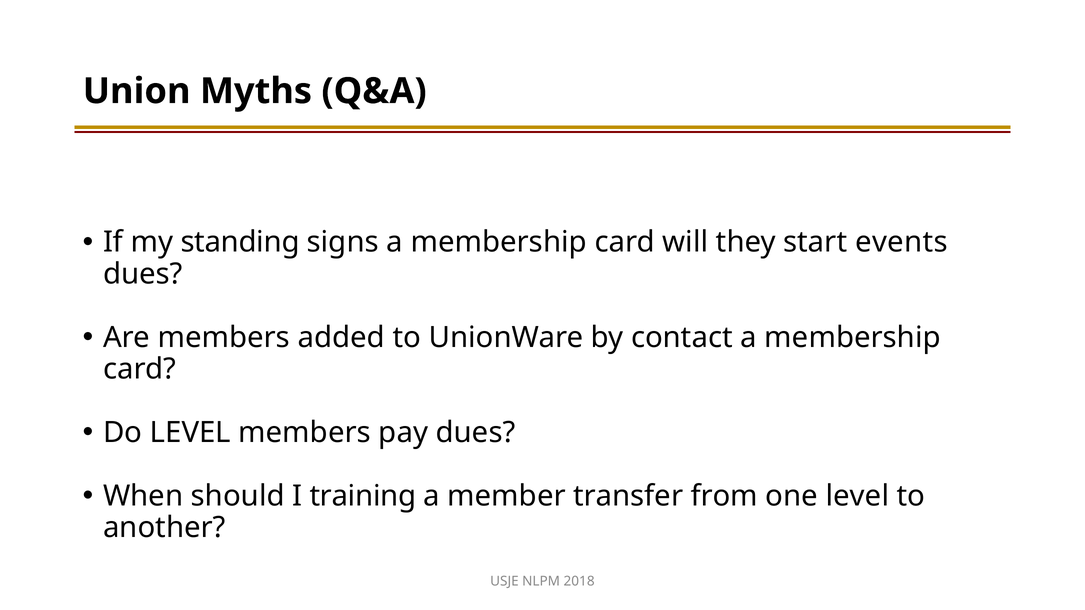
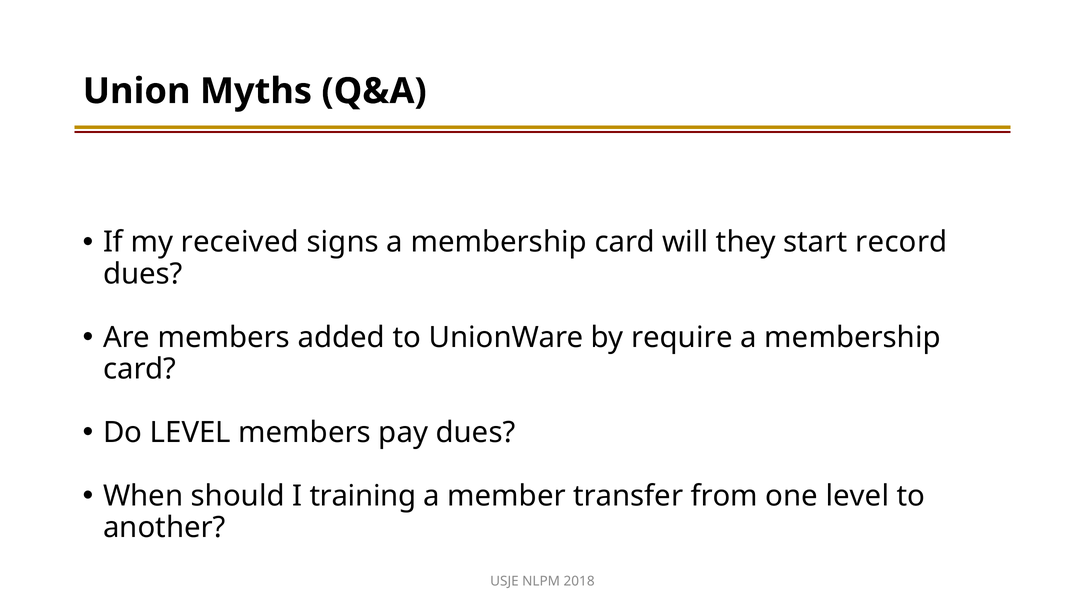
standing: standing -> received (240, 242)
events: events -> record (901, 242)
contact: contact -> require (682, 338)
